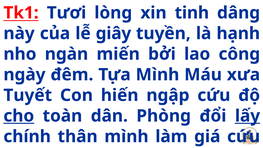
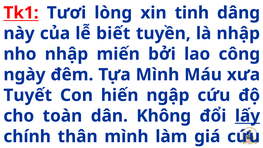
giây: giây -> biết (113, 33)
là hạnh: hạnh -> nhập (238, 33)
nho ngàn: ngàn -> nhập (66, 54)
cho underline: present -> none (19, 116)
Phòng: Phòng -> Không (164, 116)
